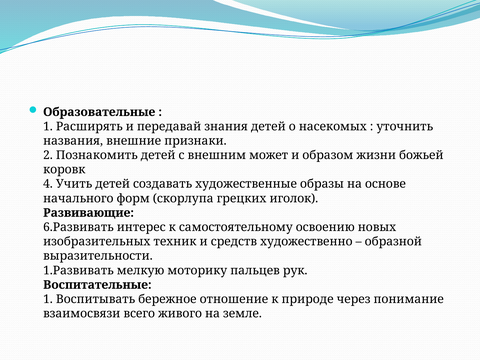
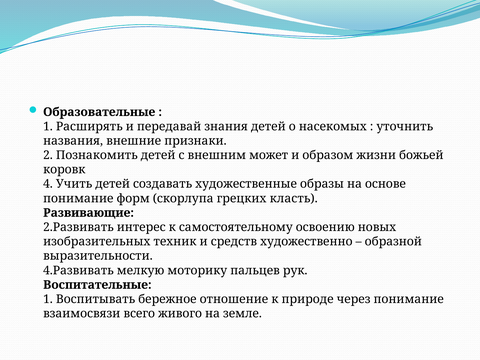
начального: начального -> понимание (78, 198)
иголок: иголок -> класть (294, 198)
6.Развивать: 6.Развивать -> 2.Развивать (78, 227)
1.Развивать: 1.Развивать -> 4.Развивать (78, 270)
